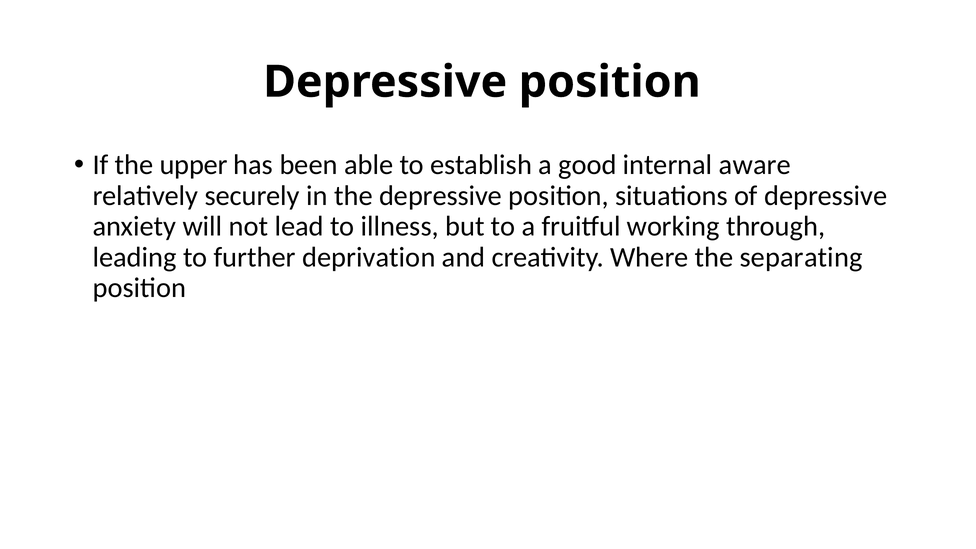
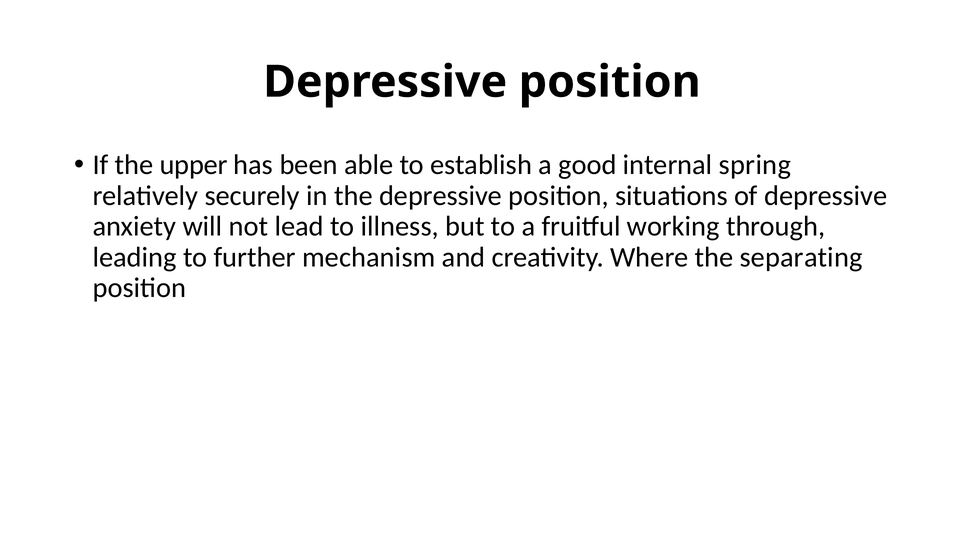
aware: aware -> spring (755, 165)
deprivation: deprivation -> mechanism (369, 257)
